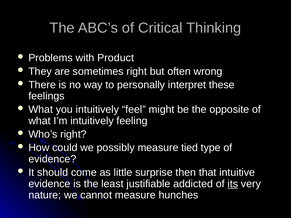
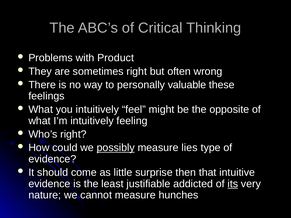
interpret: interpret -> valuable (187, 85)
possibly underline: none -> present (116, 148)
tied: tied -> lies (190, 148)
